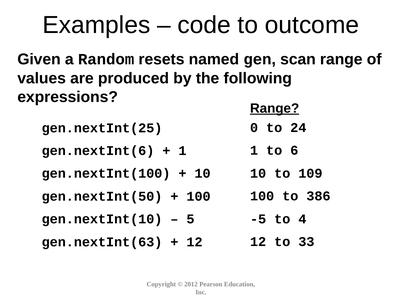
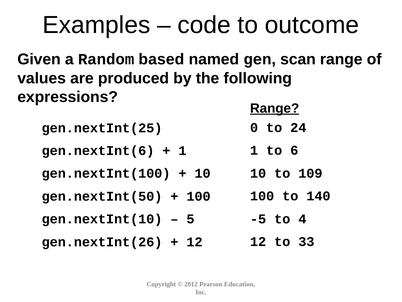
resets: resets -> based (161, 59)
386: 386 -> 140 (318, 196)
gen.nextInt(63: gen.nextInt(63 -> gen.nextInt(26 (102, 242)
